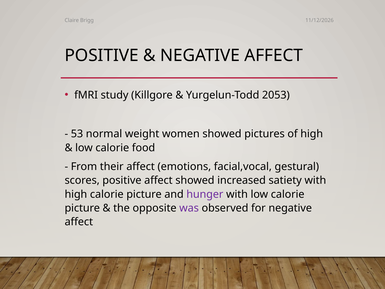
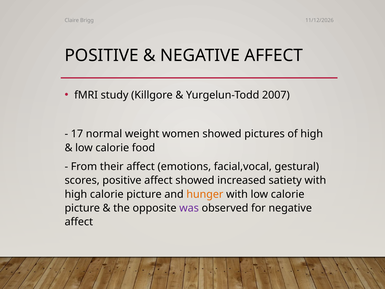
2053: 2053 -> 2007 (276, 95)
53: 53 -> 17 (77, 134)
hunger colour: purple -> orange (205, 194)
